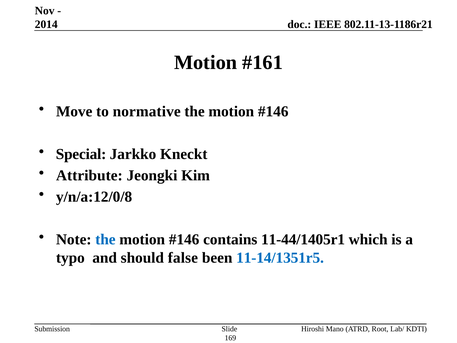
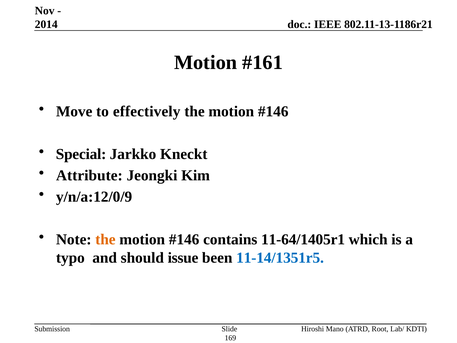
normative: normative -> effectively (147, 112)
y/n/a:12/0/8: y/n/a:12/0/8 -> y/n/a:12/0/9 (94, 197)
the colour: blue -> orange (105, 239)
11-44/1405r1: 11-44/1405r1 -> 11-64/1405r1 (303, 239)
false: false -> issue (183, 258)
